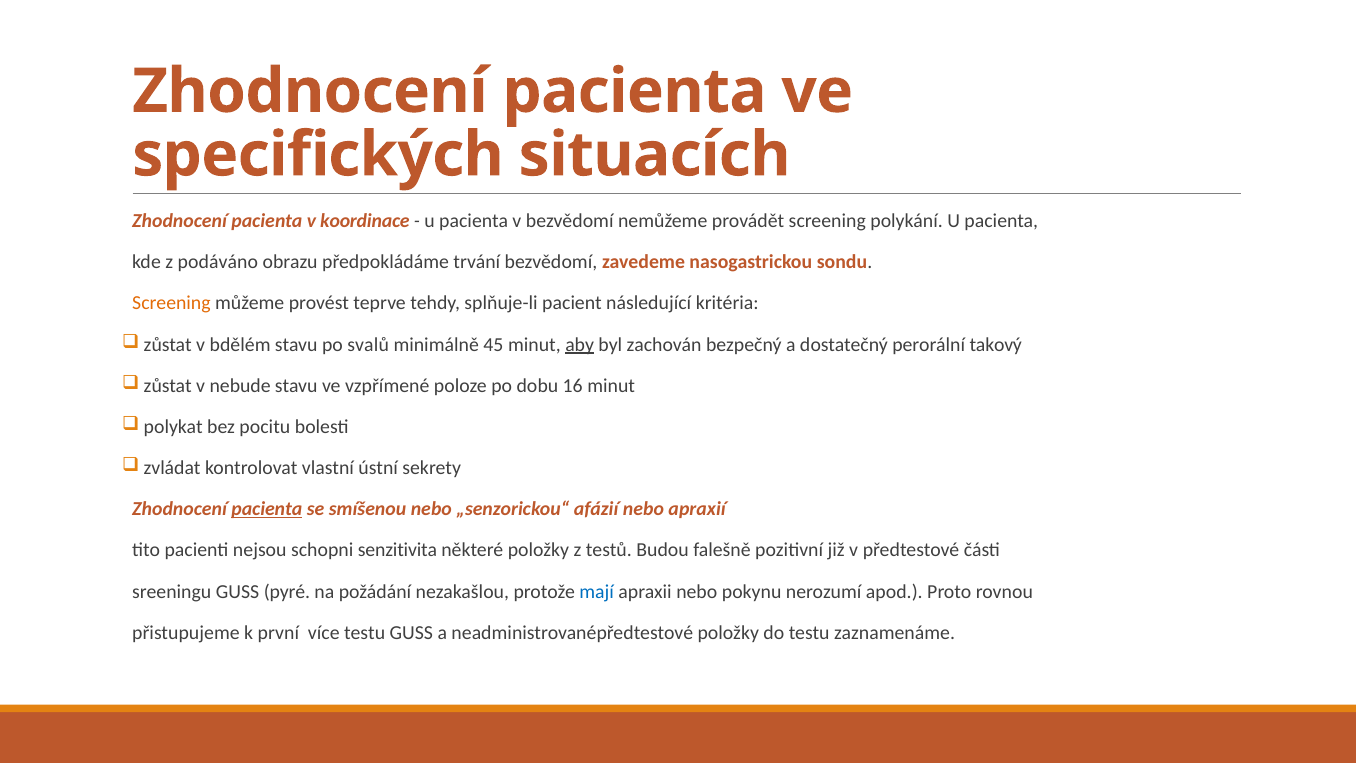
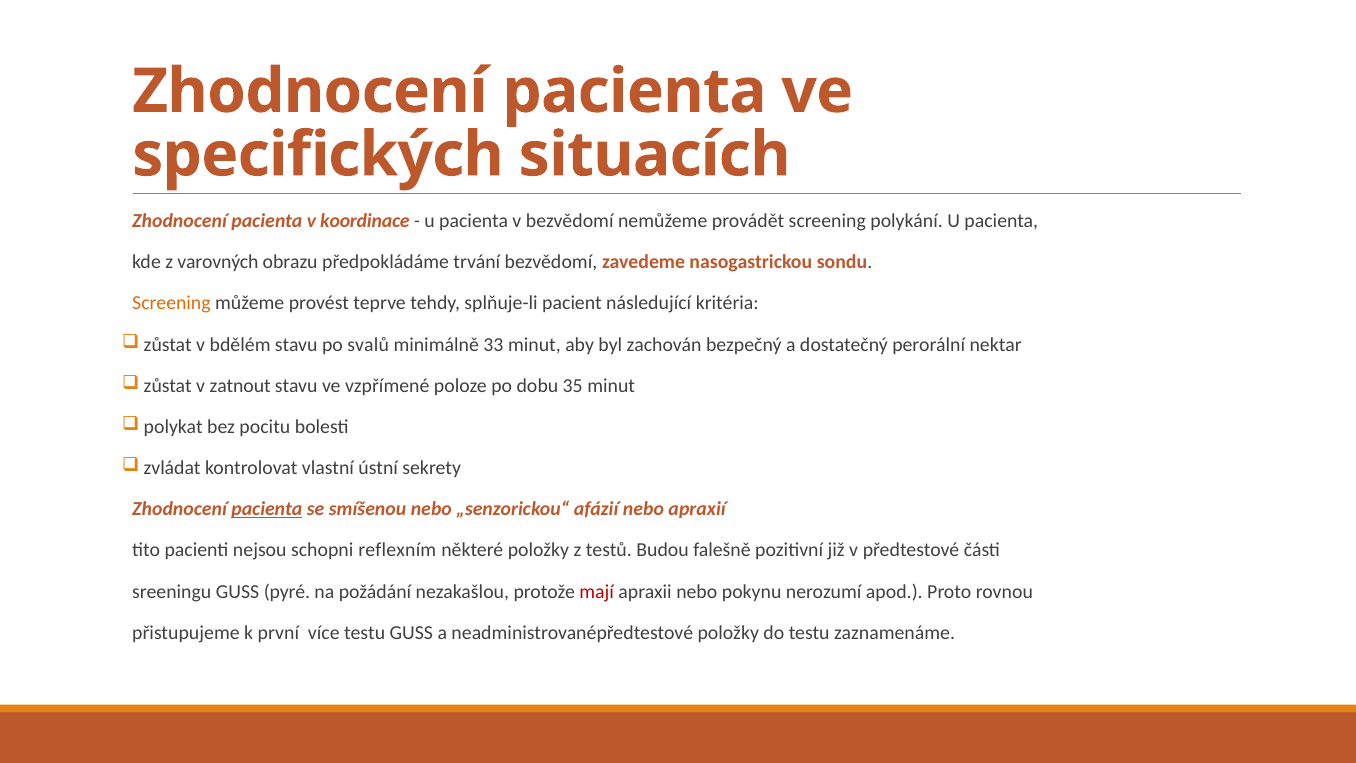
podáváno: podáváno -> varovných (218, 262)
45: 45 -> 33 (493, 344)
aby underline: present -> none (580, 344)
takový: takový -> nektar (996, 344)
nebude: nebude -> zatnout (240, 386)
16: 16 -> 35 (573, 386)
senzitivita: senzitivita -> reflexním (397, 550)
mají colour: blue -> red (597, 591)
